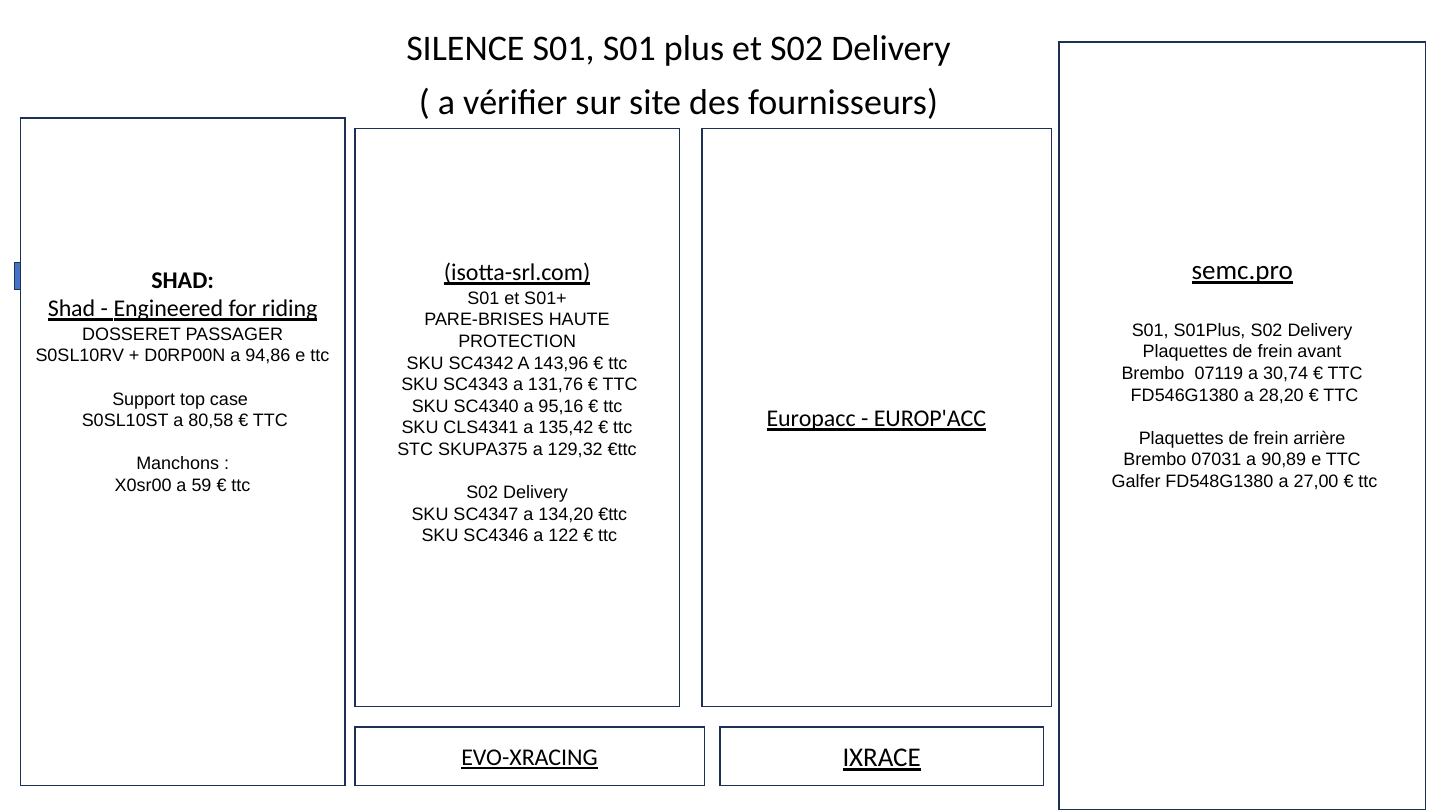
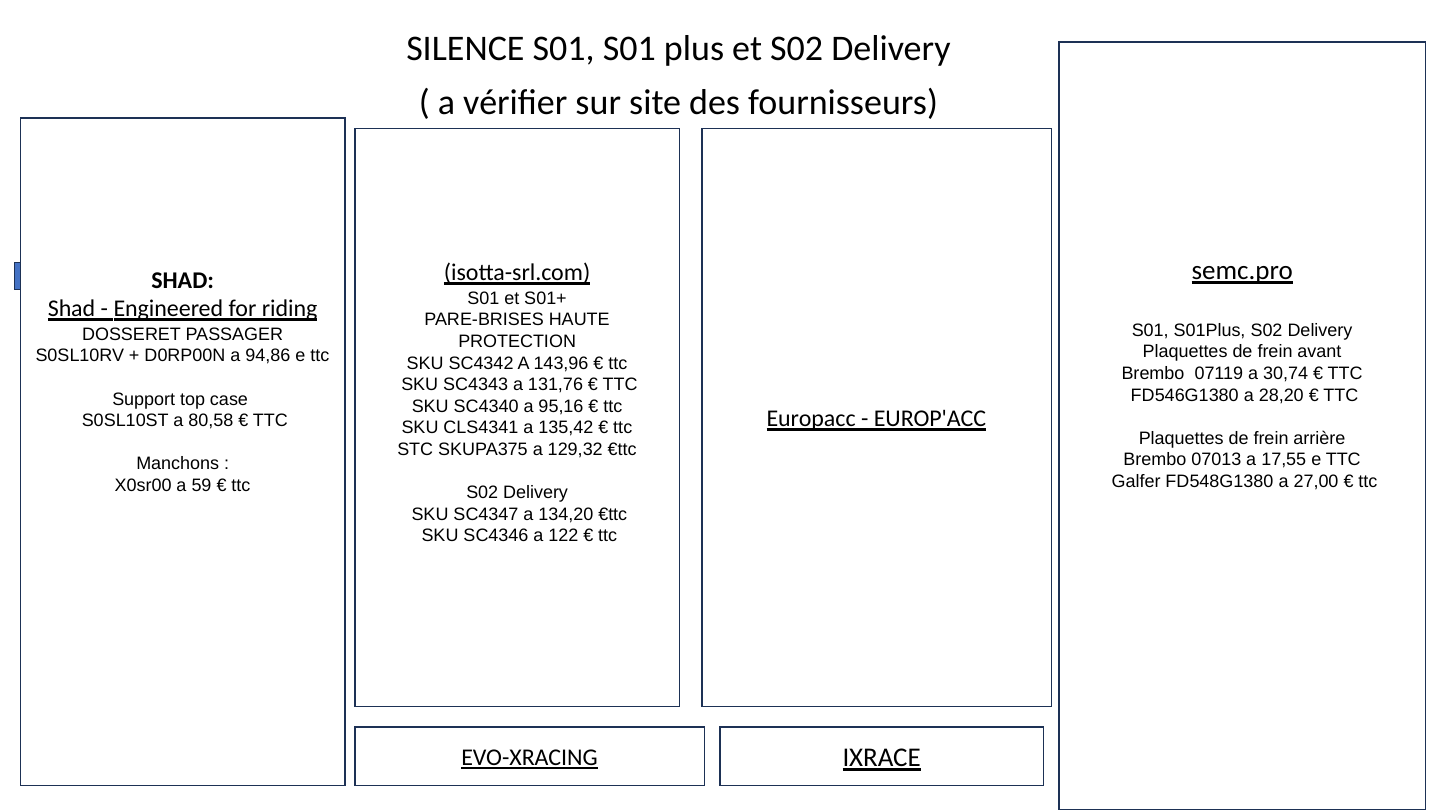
07031: 07031 -> 07013 (1216, 460)
90,89: 90,89 -> 17,55 (1284, 460)
